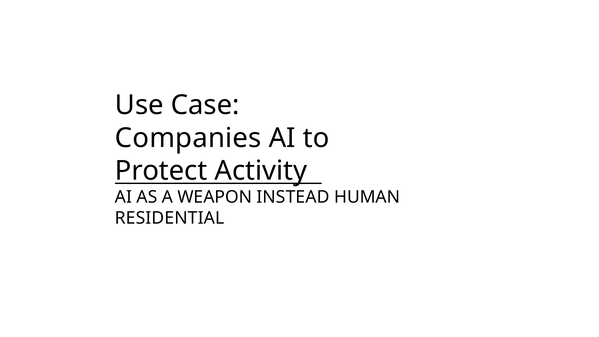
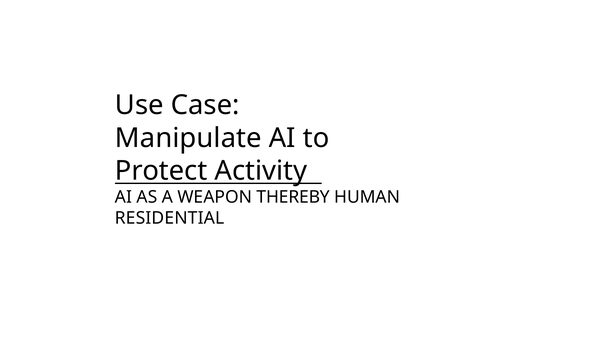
Companies: Companies -> Manipulate (188, 138)
INSTEAD: INSTEAD -> THEREBY (293, 197)
